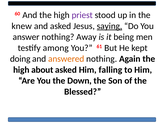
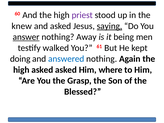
answer underline: none -> present (26, 37)
among: among -> walked (56, 48)
answered colour: orange -> blue (66, 59)
high about: about -> asked (42, 70)
falling: falling -> where (111, 70)
Down: Down -> Grasp (79, 81)
